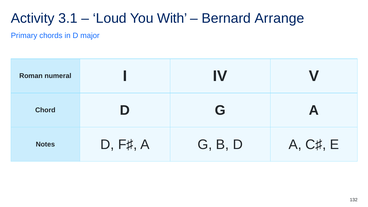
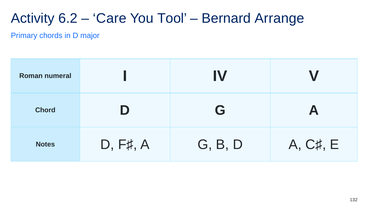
3.1: 3.1 -> 6.2 (68, 18)
Loud: Loud -> Care (110, 18)
With: With -> Tool (172, 18)
